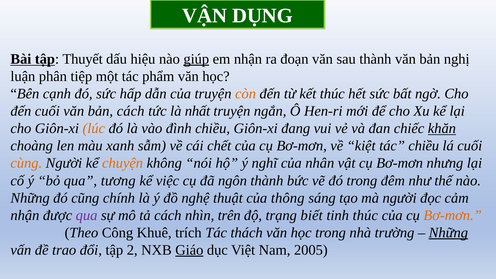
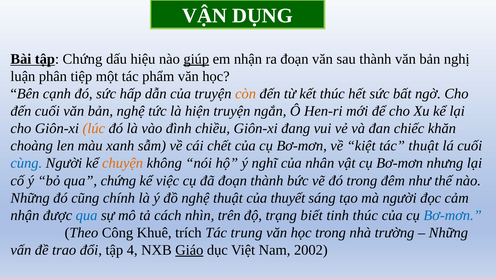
tập Thuyết: Thuyết -> Chứng (82, 59)
bản cách: cách -> nghệ (131, 111)
nhất: nhất -> hiện (197, 111)
khăn underline: present -> none (442, 128)
tác chiều: chiều -> thuật (424, 146)
cùng colour: orange -> blue (26, 163)
qua tương: tương -> chứng (118, 181)
đã ngôn: ngôn -> đoạn (232, 181)
thông: thông -> thuyết (288, 198)
qua colour: purple -> blue (87, 215)
Bơ-mơn colour: orange -> blue (453, 215)
thách: thách -> trung (247, 233)
Những underline: present -> none (448, 233)
2: 2 -> 4 (132, 250)
2005: 2005 -> 2002 (311, 250)
